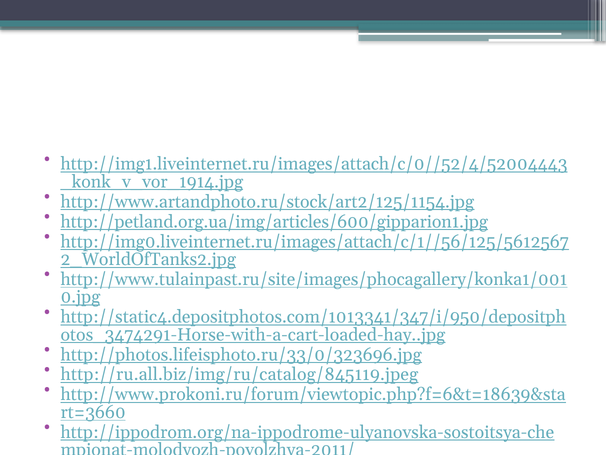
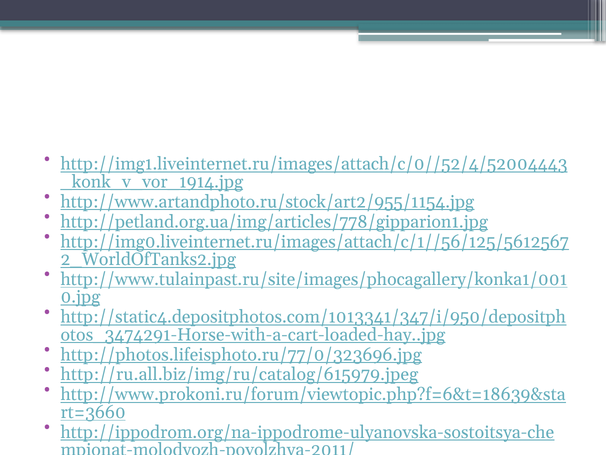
http://www.artandphoto.ru/stock/art2/125/1154.jpg: http://www.artandphoto.ru/stock/art2/125/1154.jpg -> http://www.artandphoto.ru/stock/art2/955/1154.jpg (267, 202)
http://petland.org.ua/img/articles/600/gipparion1.jpg: http://petland.org.ua/img/articles/600/gipparion1.jpg -> http://petland.org.ua/img/articles/778/gipparion1.jpg (274, 221)
http://photos.lifeisphoto.ru/33/0/323696.jpg: http://photos.lifeisphoto.ru/33/0/323696.jpg -> http://photos.lifeisphoto.ru/77/0/323696.jpg (241, 354)
http://ru.all.biz/img/ru/catalog/845119.jpeg: http://ru.all.biz/img/ru/catalog/845119.jpeg -> http://ru.all.biz/img/ru/catalog/615979.jpeg (239, 374)
